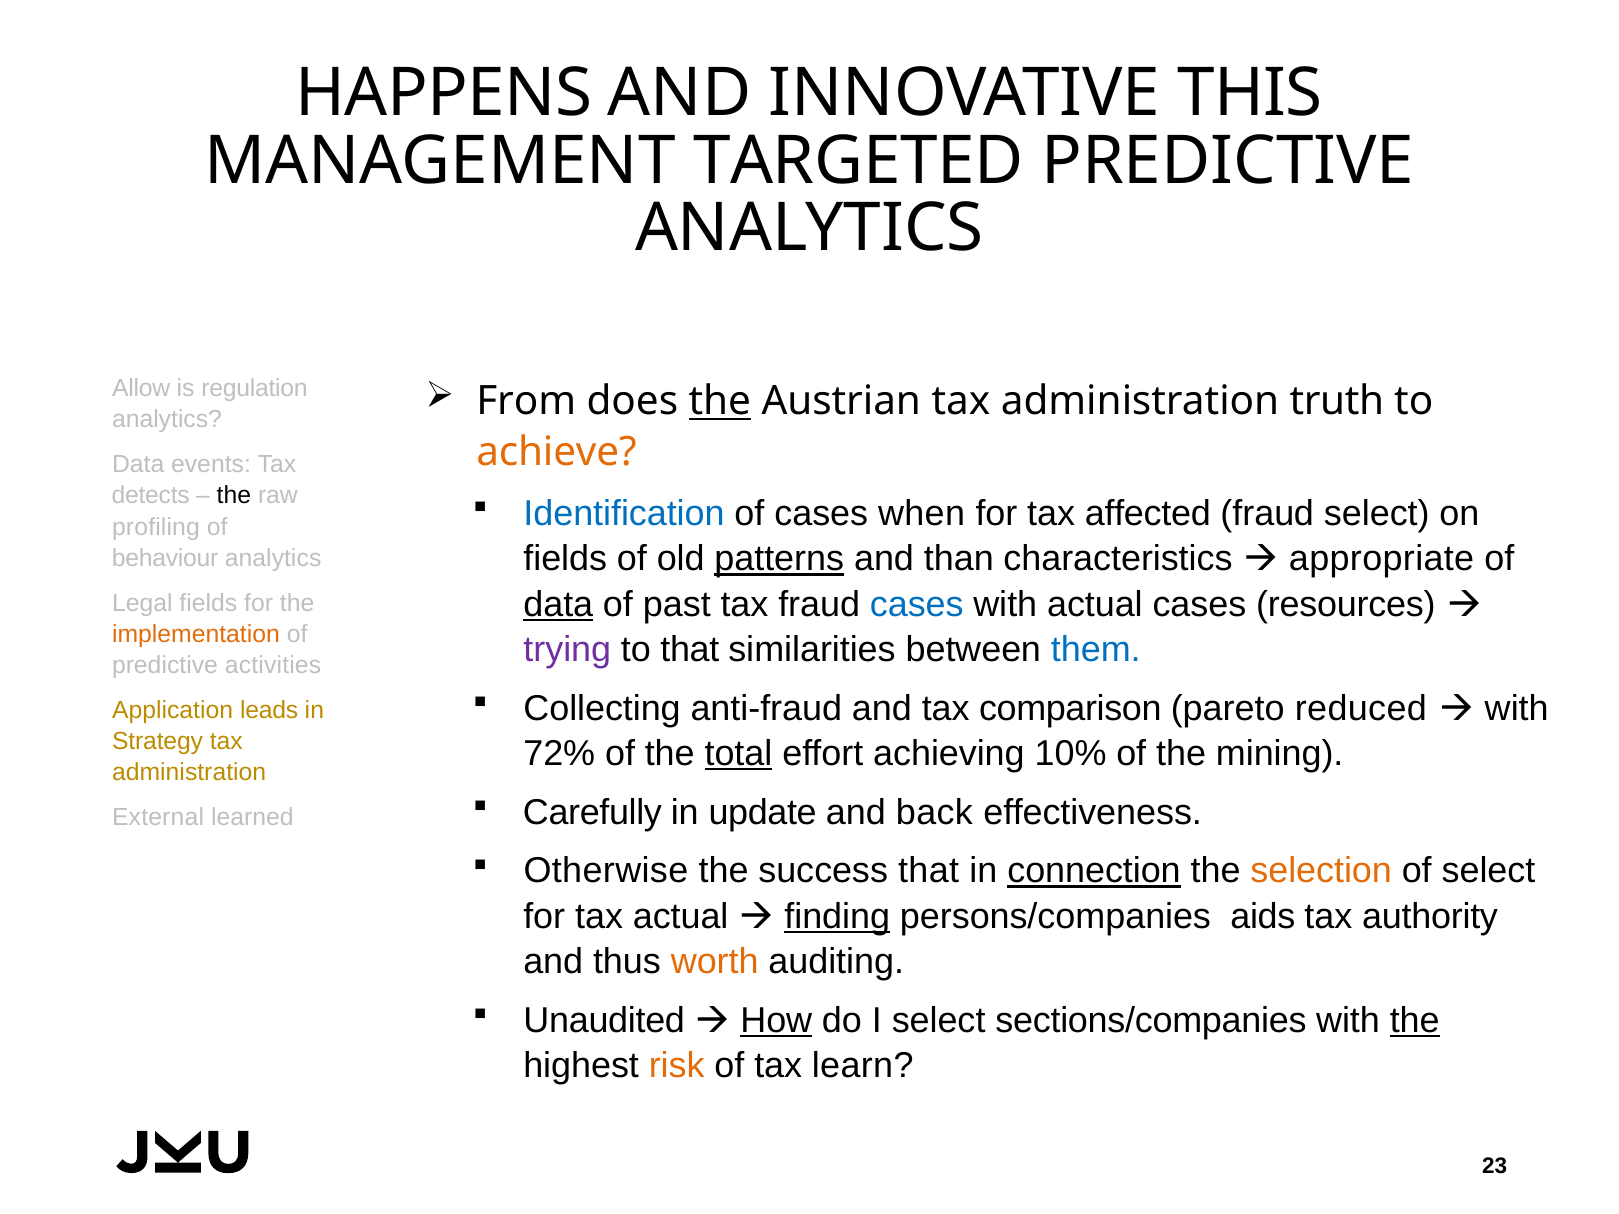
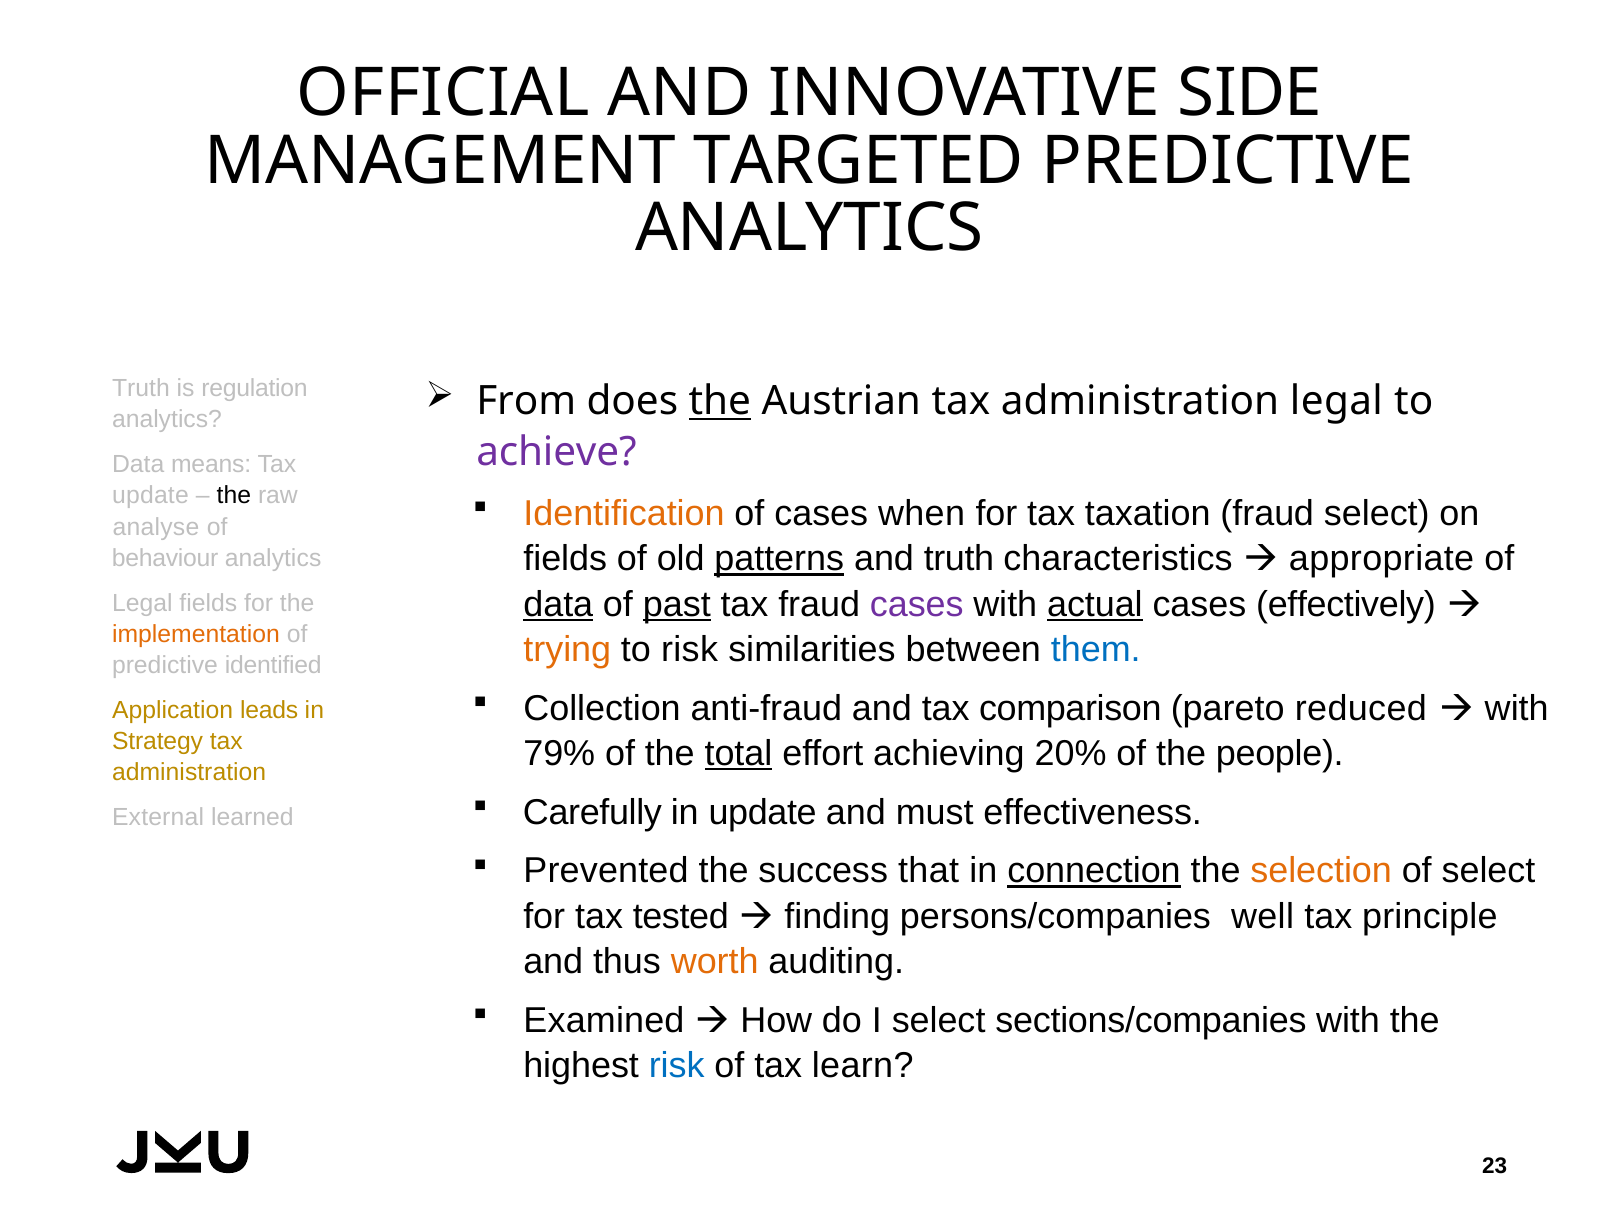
HAPPENS: HAPPENS -> OFFICIAL (443, 94)
THIS: THIS -> SIDE (1250, 94)
Allow: Allow -> Truth (141, 389)
administration truth: truth -> legal (1336, 402)
achieve colour: orange -> purple (556, 453)
events: events -> means (211, 465)
detects: detects -> update (150, 496)
Identification colour: blue -> orange (624, 514)
affected: affected -> taxation (1148, 514)
profiling: profiling -> analyse (156, 527)
and than: than -> truth (959, 559)
past underline: none -> present (677, 604)
cases colour: blue -> purple (917, 604)
actual underline: none -> present (1095, 604)
resources: resources -> effectively (1346, 604)
trying colour: purple -> orange (567, 650)
to that: that -> risk (689, 650)
activities: activities -> identified (273, 666)
Collecting: Collecting -> Collection (602, 708)
72%: 72% -> 79% (559, 754)
10%: 10% -> 20% (1071, 754)
mining: mining -> people (1280, 754)
back: back -> must (935, 812)
Otherwise: Otherwise -> Prevented (606, 871)
tax actual: actual -> tested (681, 916)
finding underline: present -> none (837, 916)
aids: aids -> well (1263, 916)
authority: authority -> principle (1430, 916)
Unaudited: Unaudited -> Examined (604, 1020)
How underline: present -> none (776, 1020)
the underline: present -> none (1415, 1020)
risk colour: orange -> blue (677, 1066)
